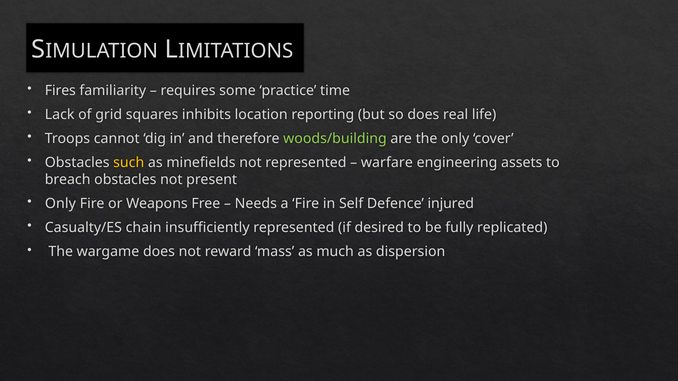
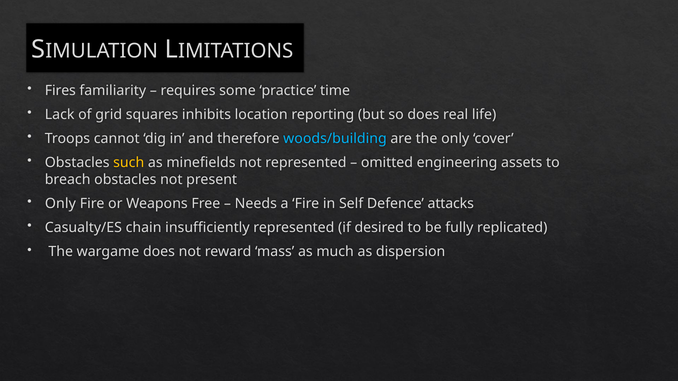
woods/building colour: light green -> light blue (335, 139)
warfare: warfare -> omitted (387, 163)
injured: injured -> attacks (451, 204)
